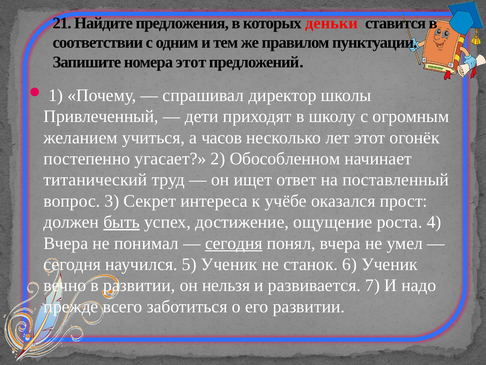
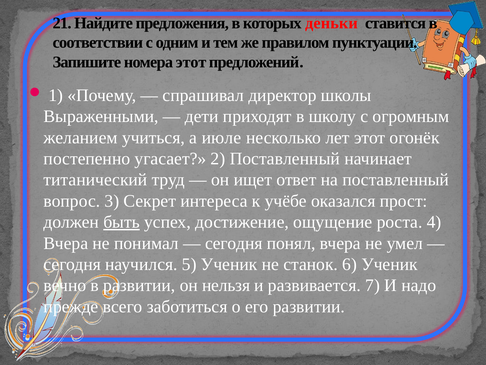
Привлеченный: Привлеченный -> Выраженными (101, 116)
часов: часов -> июле (222, 137)
2 Обособленном: Обособленном -> Поставленный (285, 158)
сегодня underline: present -> none (234, 243)
